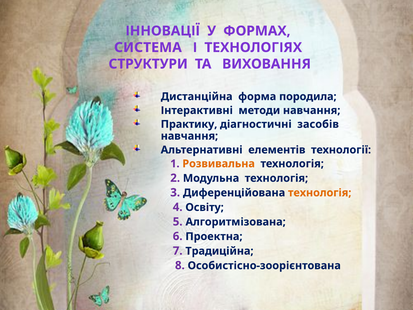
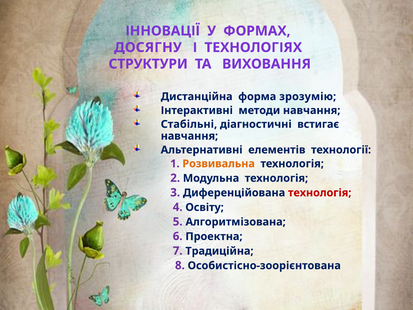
СИСТЕМА: СИСТЕМА -> ДОСЯГНУ (148, 47)
породила: породила -> зрозумію (308, 96)
Практику: Практику -> Стабільні (189, 124)
засобів: засобів -> встигає (318, 124)
технологія colour: orange -> red (320, 193)
